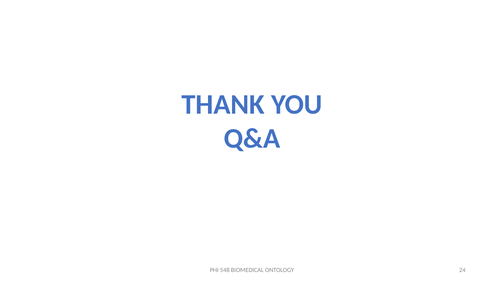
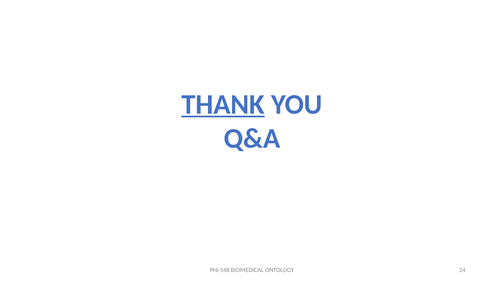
THANK underline: none -> present (223, 105)
